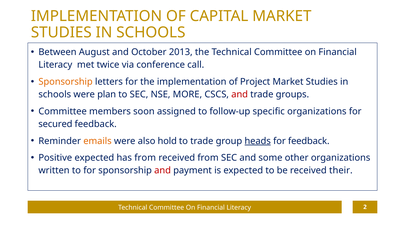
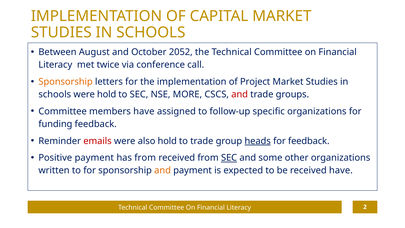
2013: 2013 -> 2052 (181, 52)
were plan: plan -> hold (107, 94)
members soon: soon -> have (144, 111)
secured: secured -> funding (55, 124)
emails colour: orange -> red (97, 141)
Positive expected: expected -> payment (94, 158)
SEC underline: none -> present (229, 158)
and colour: red -> orange (163, 170)
received their: their -> have (341, 170)
